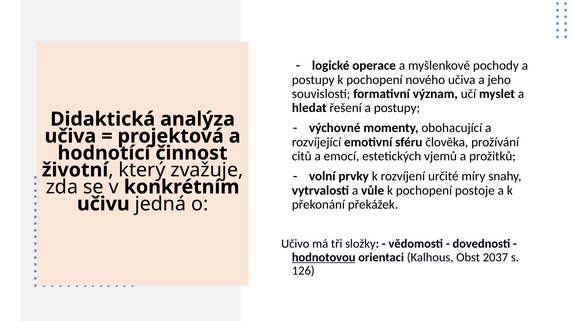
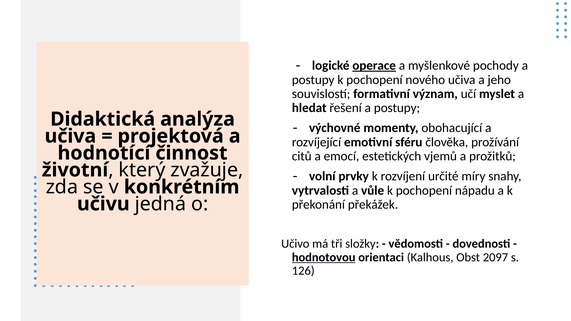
operace underline: none -> present (374, 66)
postoje: postoje -> nápadu (475, 191)
2037: 2037 -> 2097 (495, 257)
